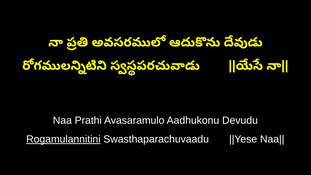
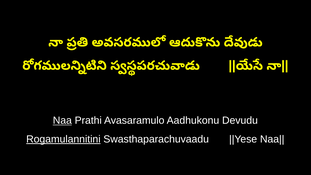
Naa underline: none -> present (62, 120)
